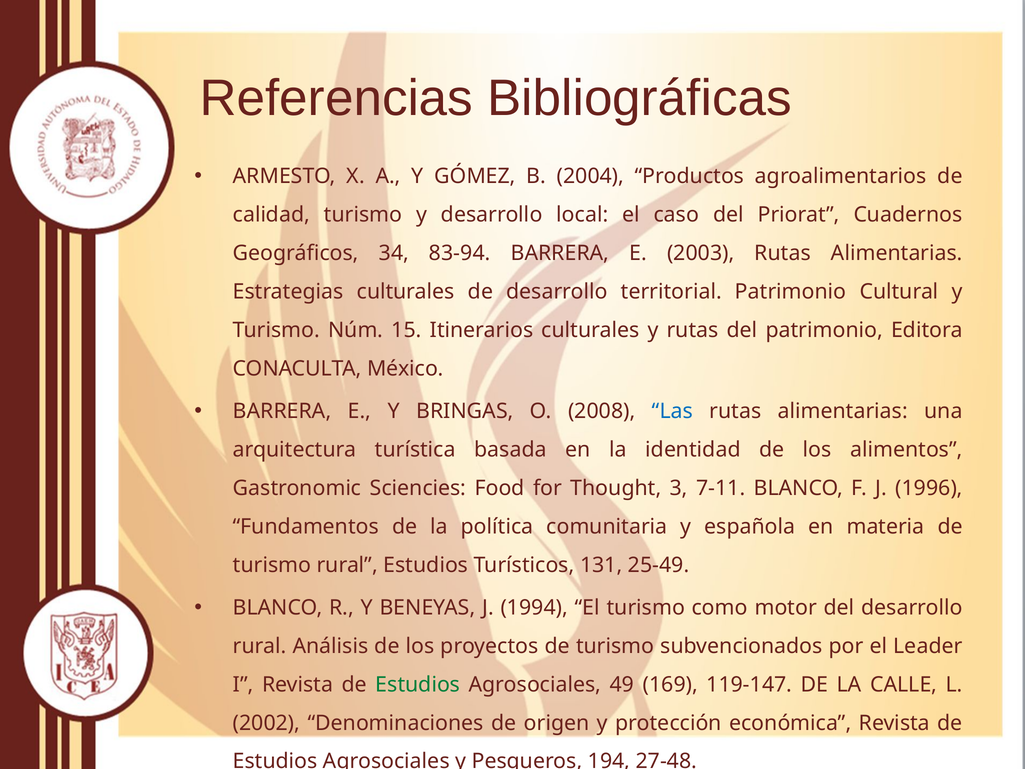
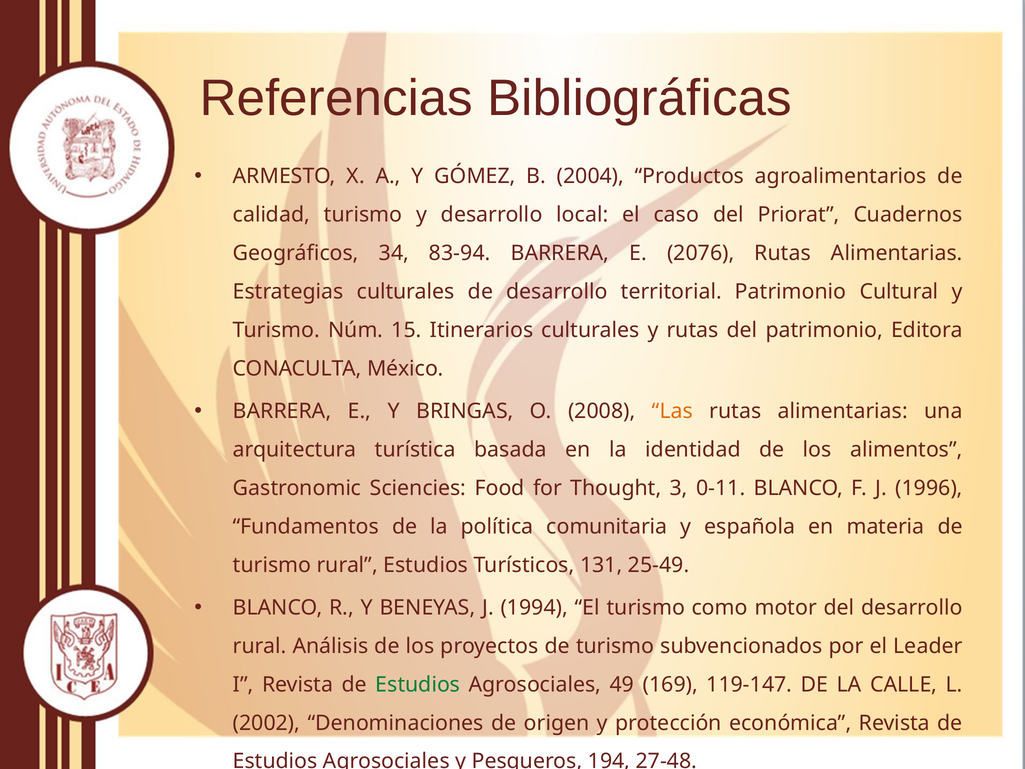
2003: 2003 -> 2076 (701, 253)
Las colour: blue -> orange (672, 411)
7-11: 7-11 -> 0-11 (721, 488)
